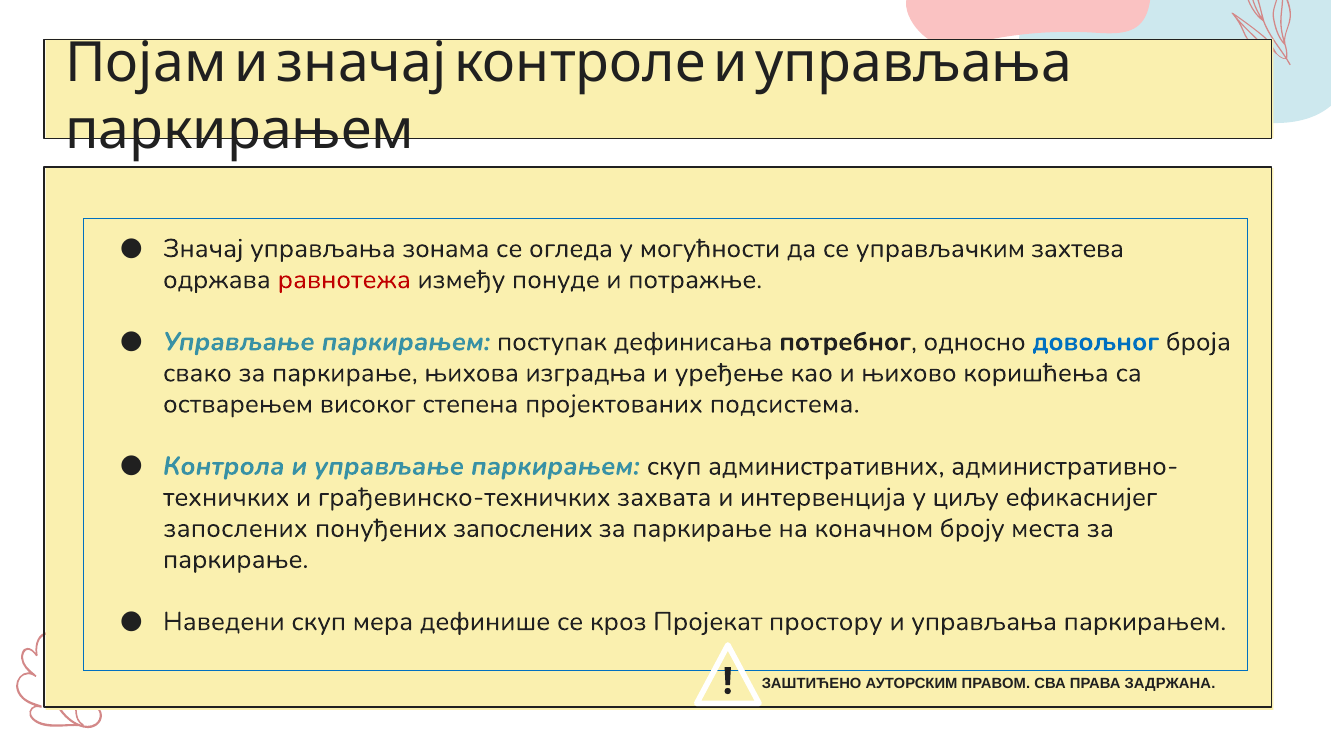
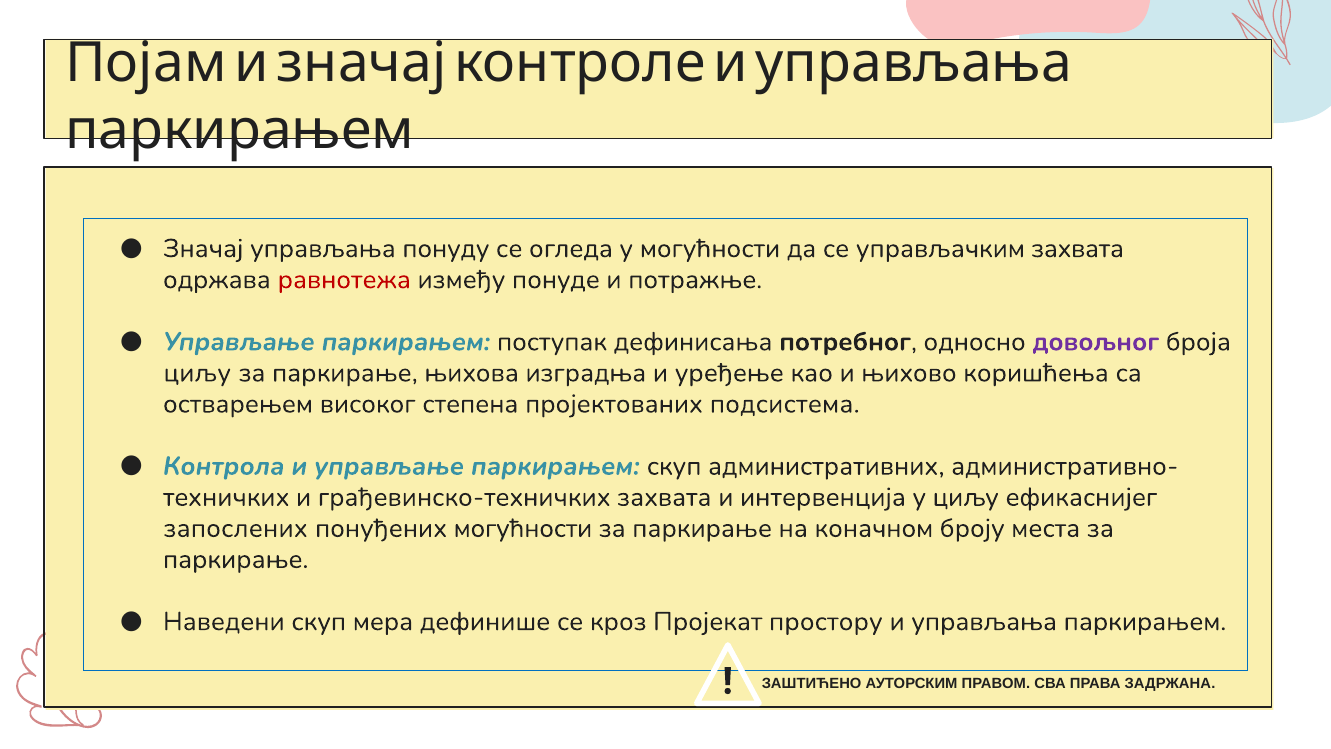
зонама: зонама -> понуду (446, 248)
управљачким захтева: захтева -> захвата (1078, 248)
довољног colour: blue -> purple (1096, 342)
свако: свако -> циљу (197, 373)
понуђених запослених: запослених -> могућности (523, 528)
